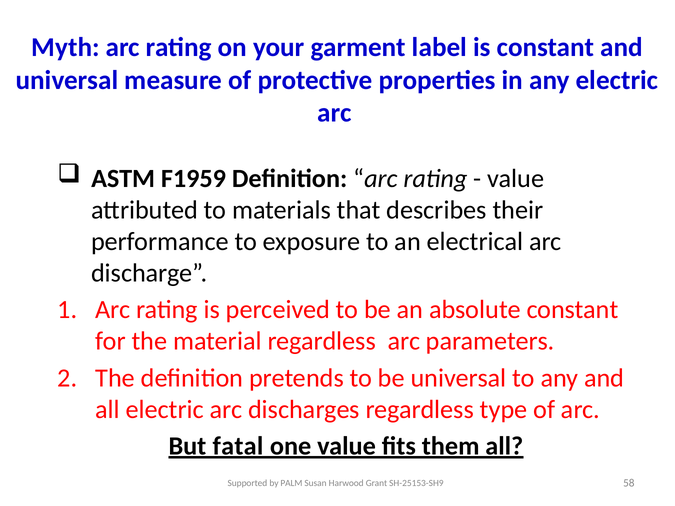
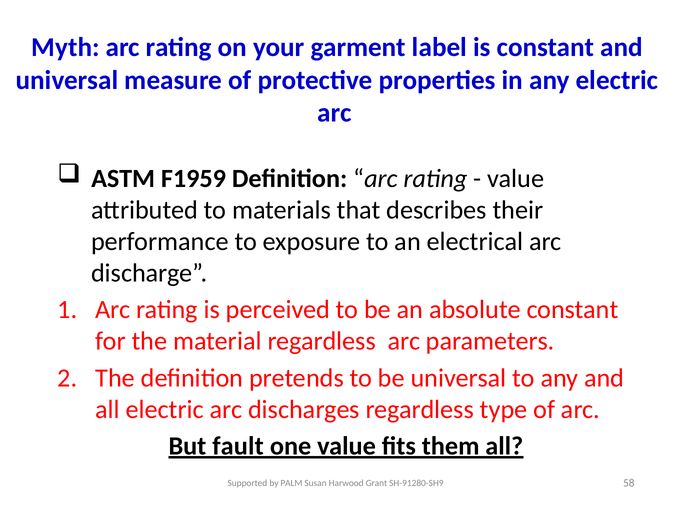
fatal: fatal -> fault (238, 446)
SH-25153-SH9: SH-25153-SH9 -> SH-91280-SH9 (416, 483)
